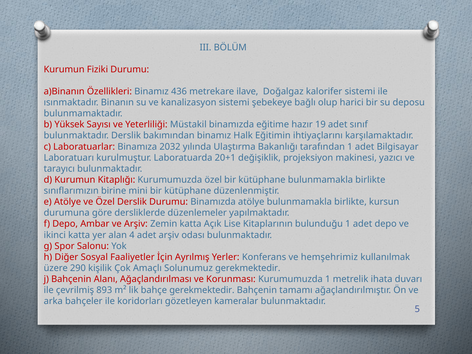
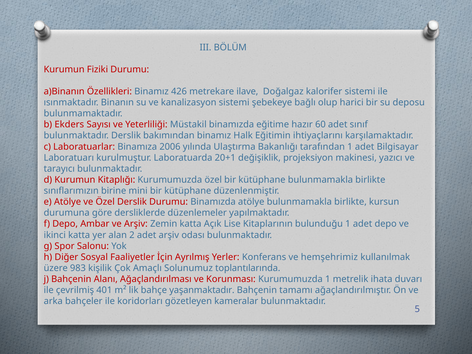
436: 436 -> 426 (179, 91)
Yüksek: Yüksek -> Ekders (69, 125)
19: 19 -> 60 (320, 125)
2032: 2032 -> 2006 (170, 147)
4: 4 -> 2 (132, 235)
290: 290 -> 983 (78, 268)
Solunumuz gerekmektedir: gerekmektedir -> toplantılarında (248, 268)
893: 893 -> 401 (104, 290)
bahçe gerekmektedir: gerekmektedir -> yaşanmaktadır (202, 290)
